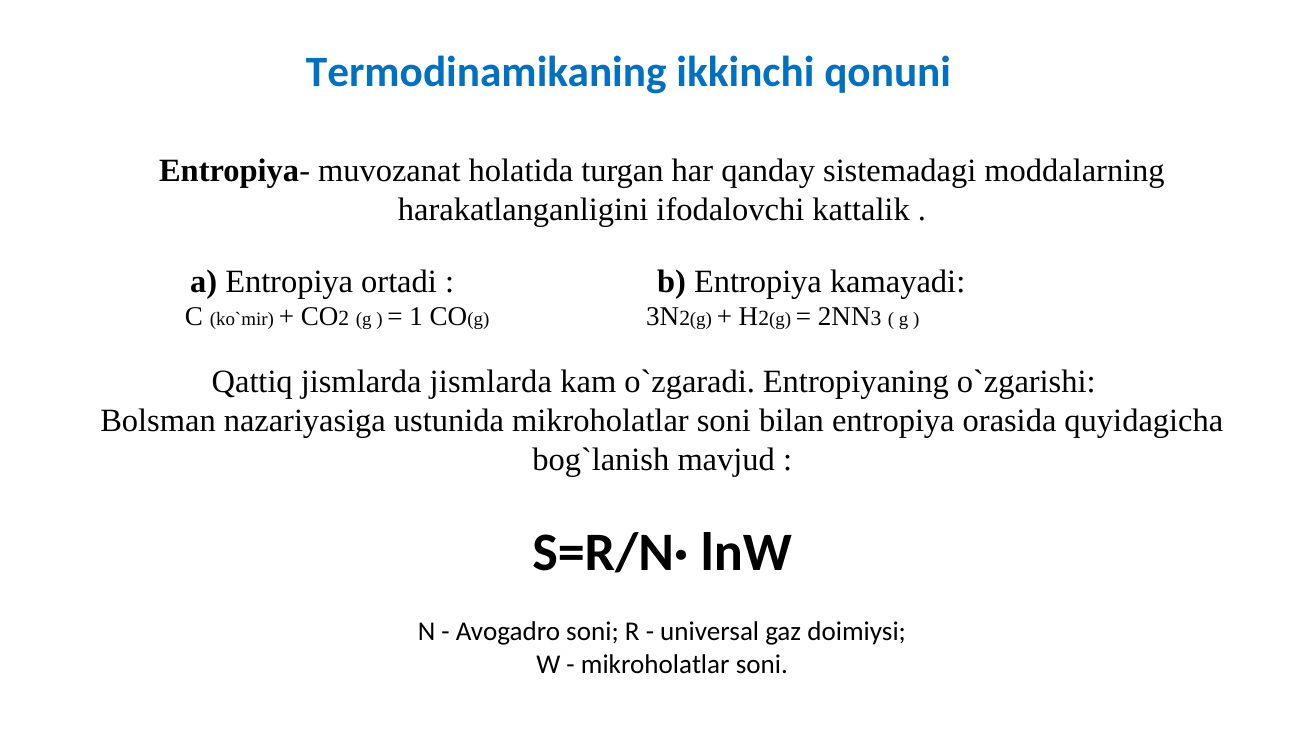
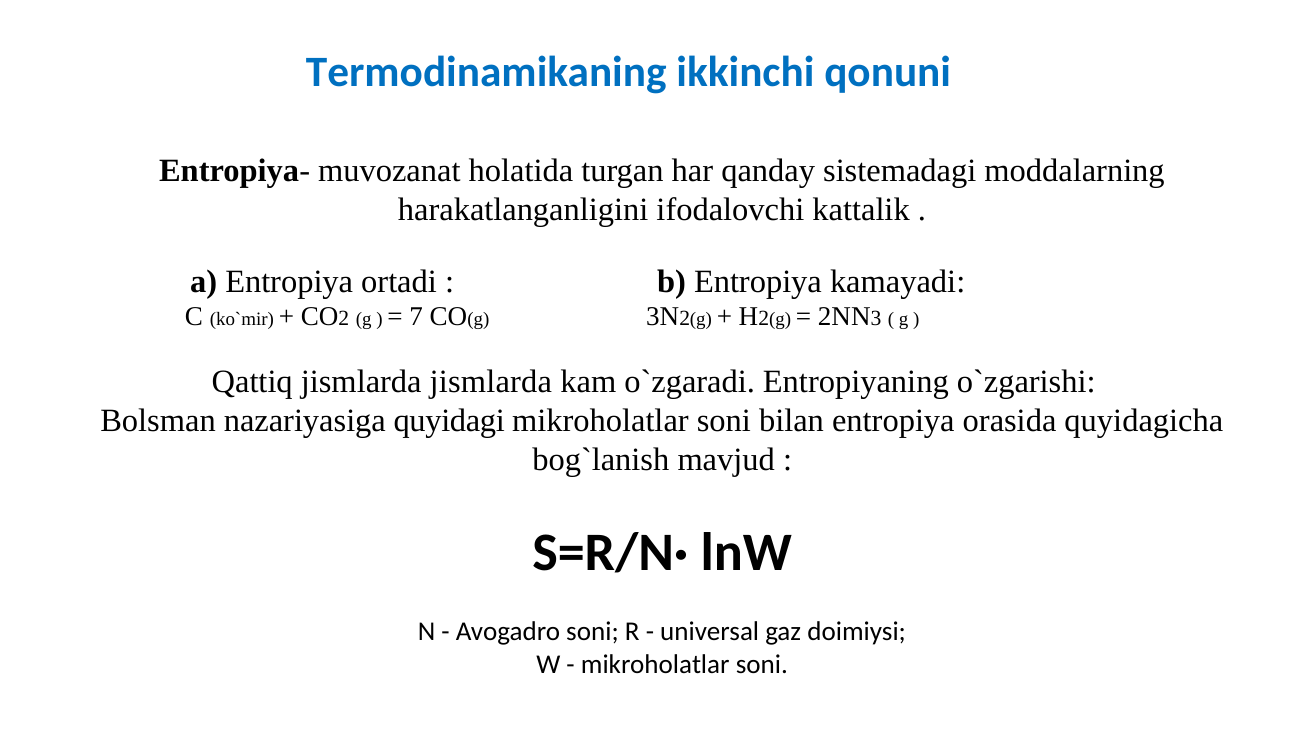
1: 1 -> 7 (416, 317)
ustunida: ustunida -> quyidagi (449, 421)
